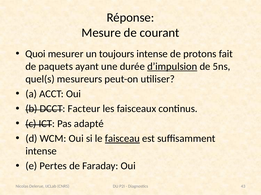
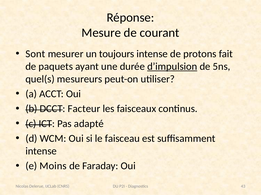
Quoi: Quoi -> Sont (35, 54)
faisceau underline: present -> none (122, 139)
Pertes: Pertes -> Moins (53, 167)
